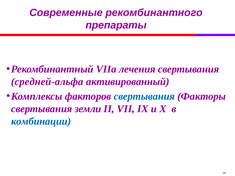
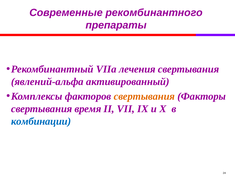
средней-альфа: средней-альфа -> явлений-альфа (47, 82)
свертывания colour: blue -> orange (144, 96)
земли: земли -> время (88, 109)
